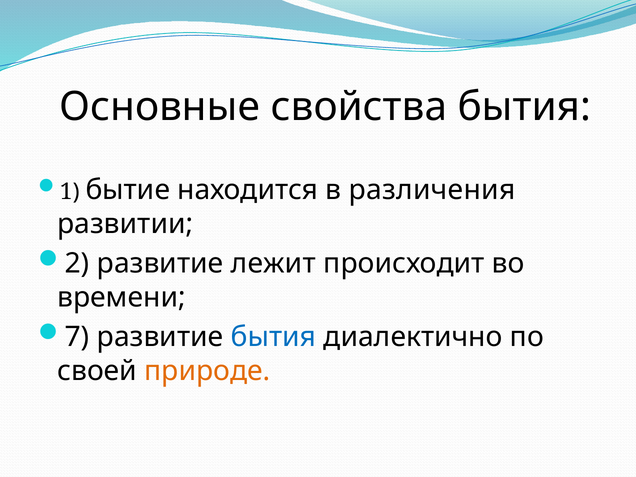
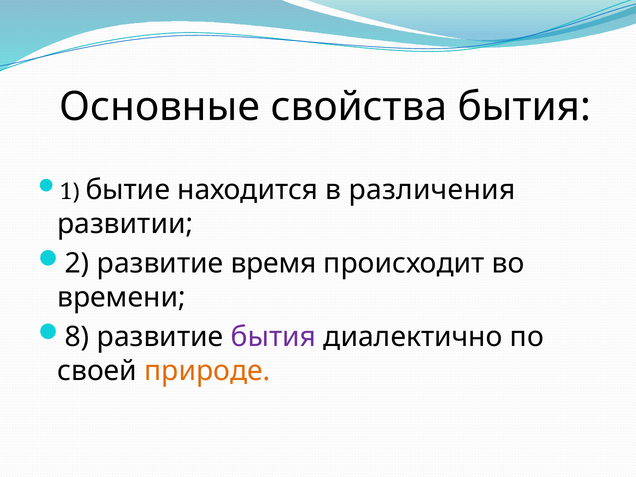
лежит: лежит -> время (274, 263)
7: 7 -> 8 (77, 337)
бытия colour: blue -> purple (273, 337)
